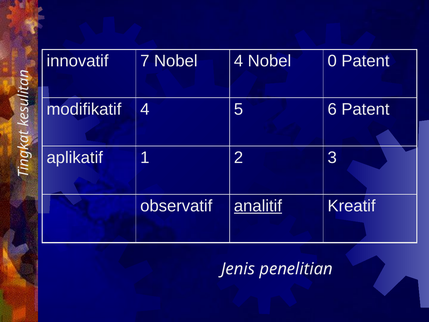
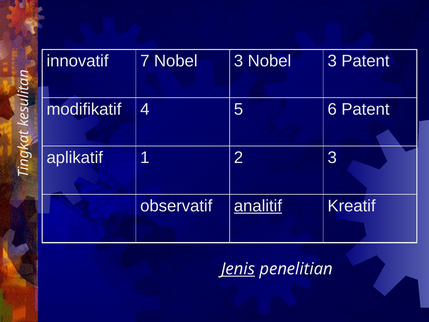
7 Nobel 4: 4 -> 3 (239, 61)
0: 0 -> 3 (332, 61)
Jenis underline: none -> present (238, 269)
